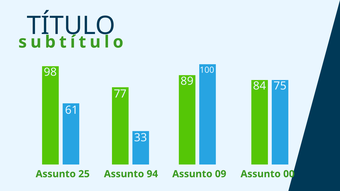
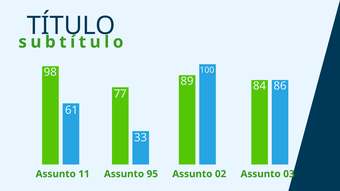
75: 75 -> 86 (280, 86)
25: 25 -> 11 (84, 174)
94: 94 -> 95 (152, 174)
09: 09 -> 02 (221, 174)
00: 00 -> 03 (289, 174)
